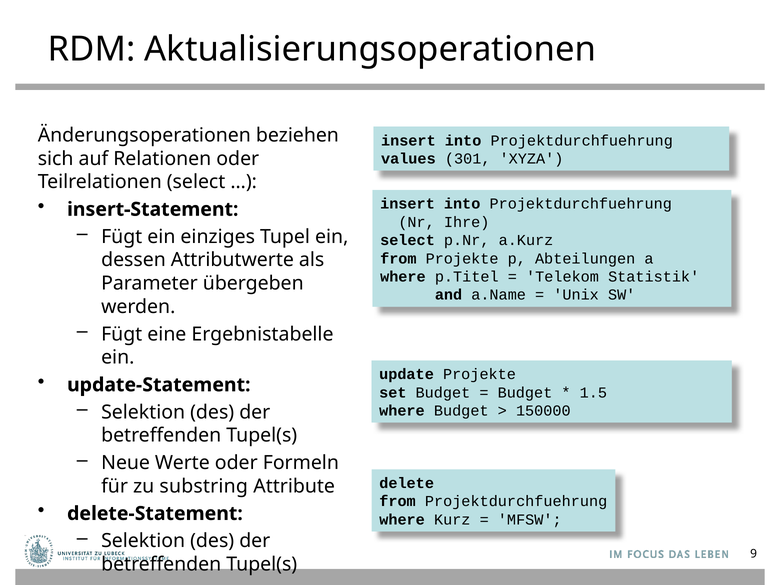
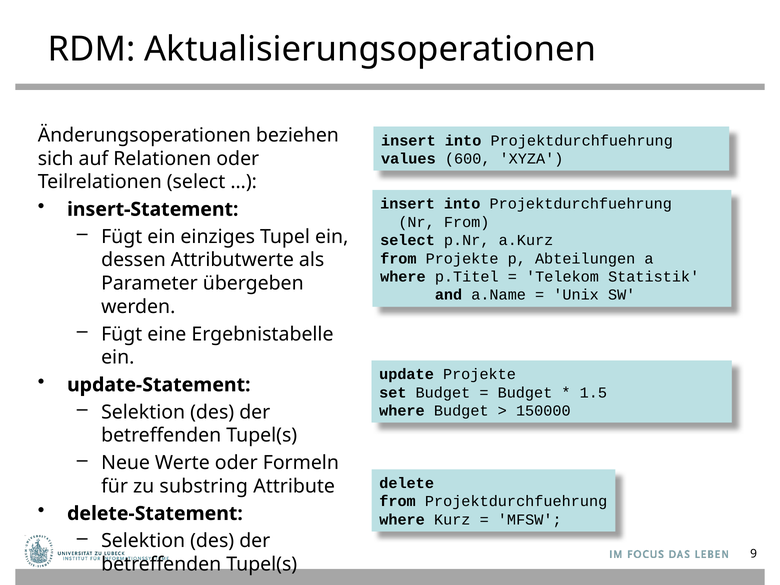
301: 301 -> 600 (468, 159)
Nr Ihre: Ihre -> From (467, 222)
